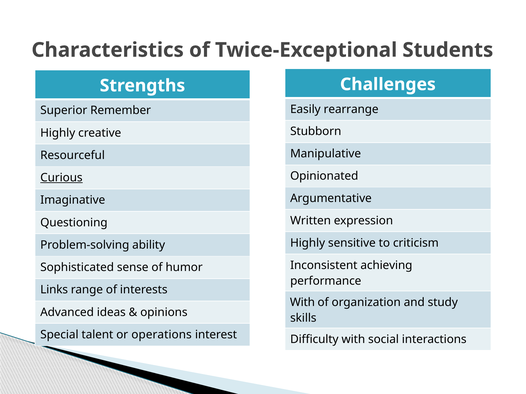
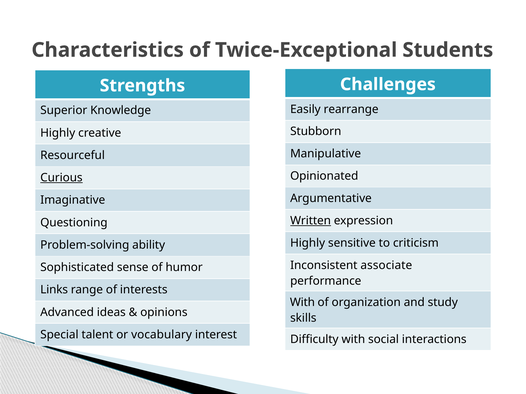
Remember: Remember -> Knowledge (121, 111)
Written underline: none -> present (311, 221)
achieving: achieving -> associate (386, 266)
operations: operations -> vocabulary (162, 335)
